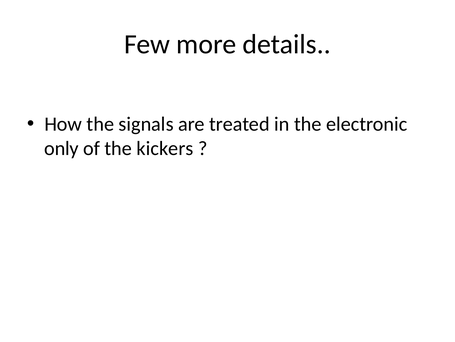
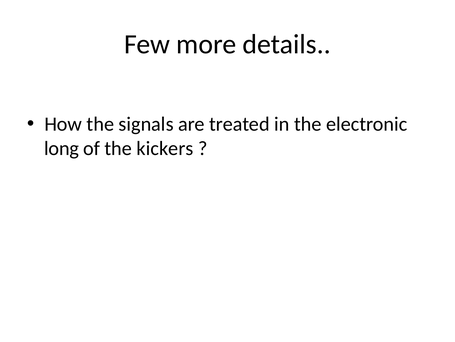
only: only -> long (62, 148)
